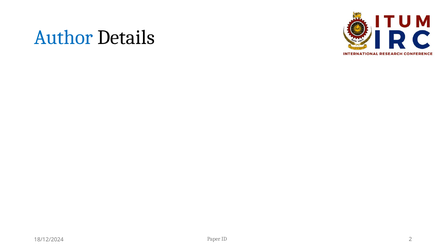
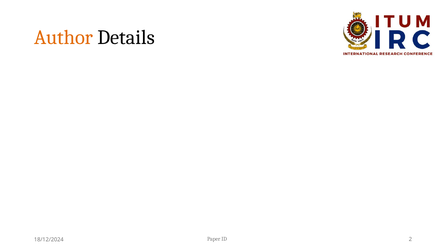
Author colour: blue -> orange (64, 37)
